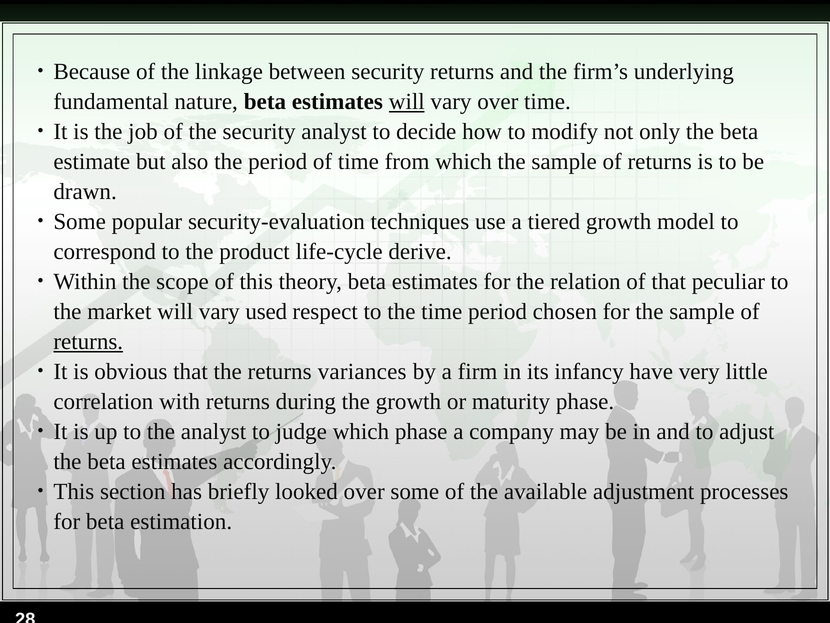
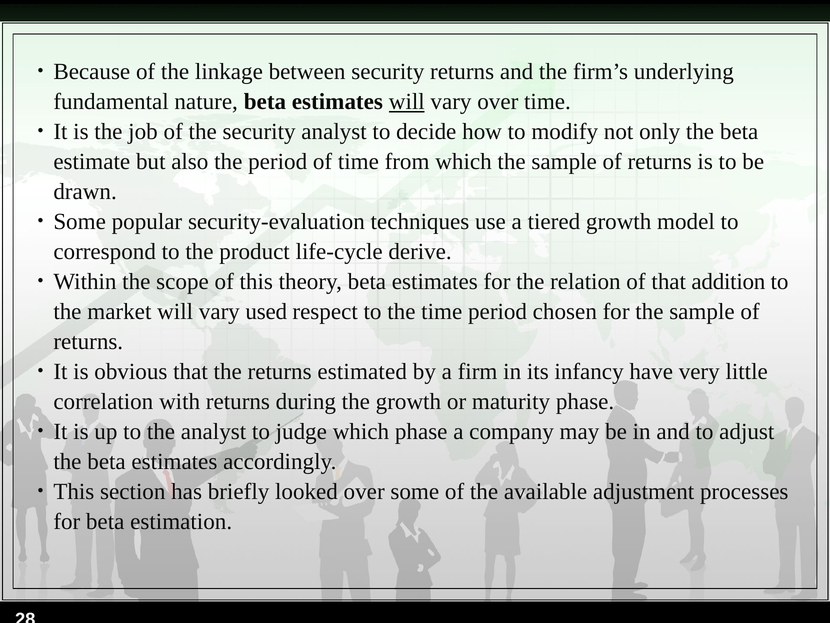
peculiar: peculiar -> addition (728, 281)
returns underline: present -> none (88, 341)
variances: variances -> estimated (362, 371)
